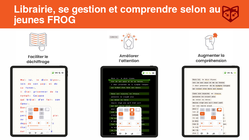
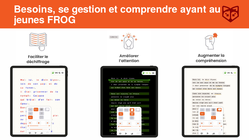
Librairie: Librairie -> Besoins (35, 9)
selon: selon -> ayant (193, 9)
